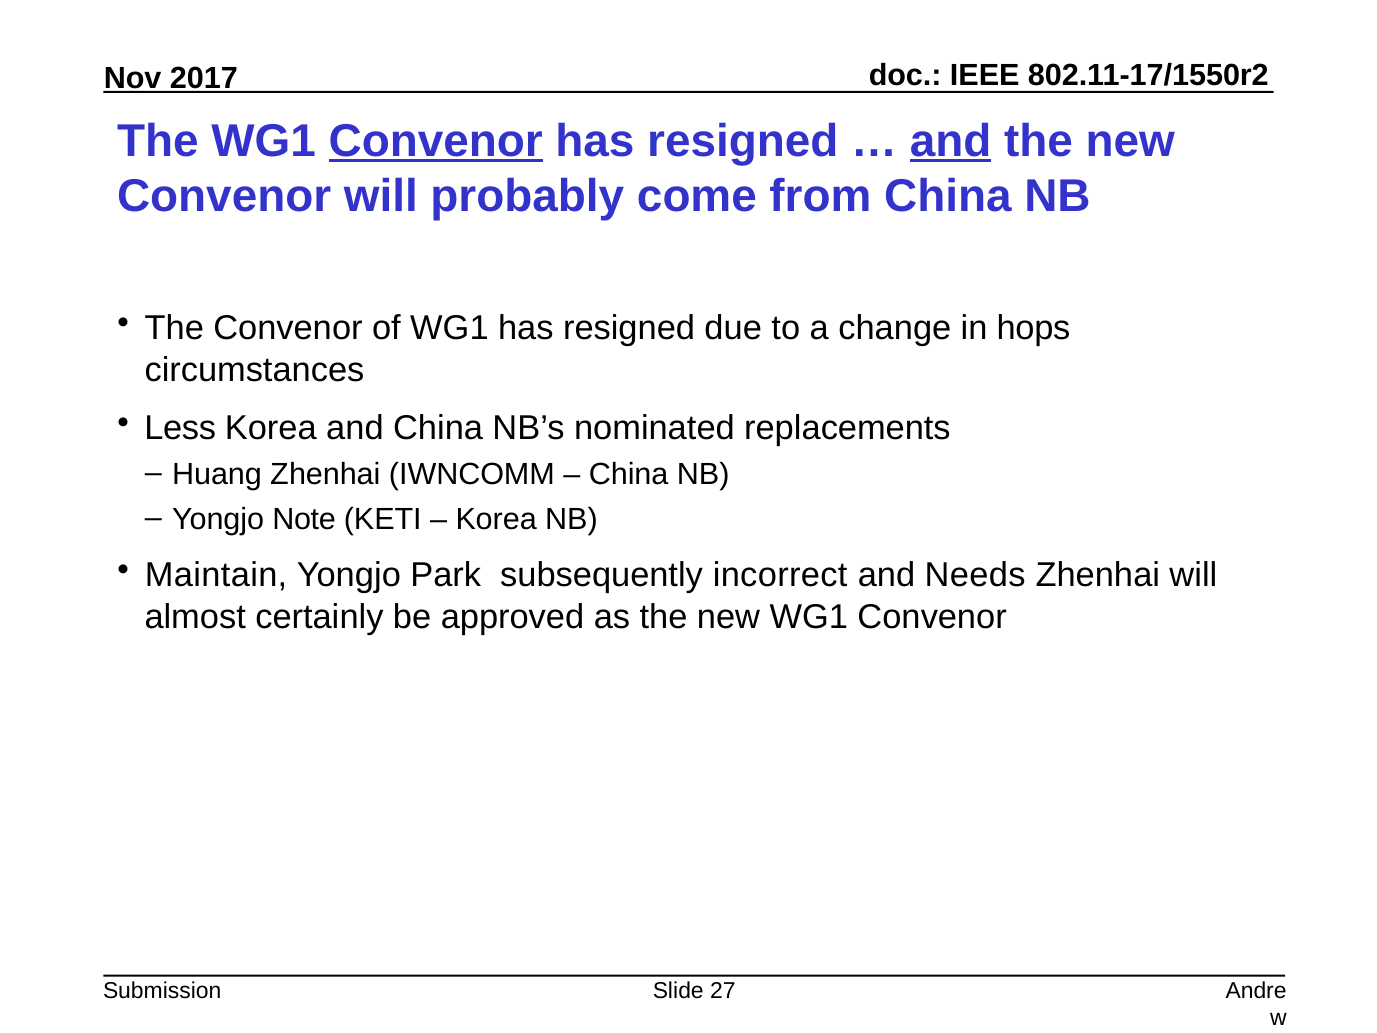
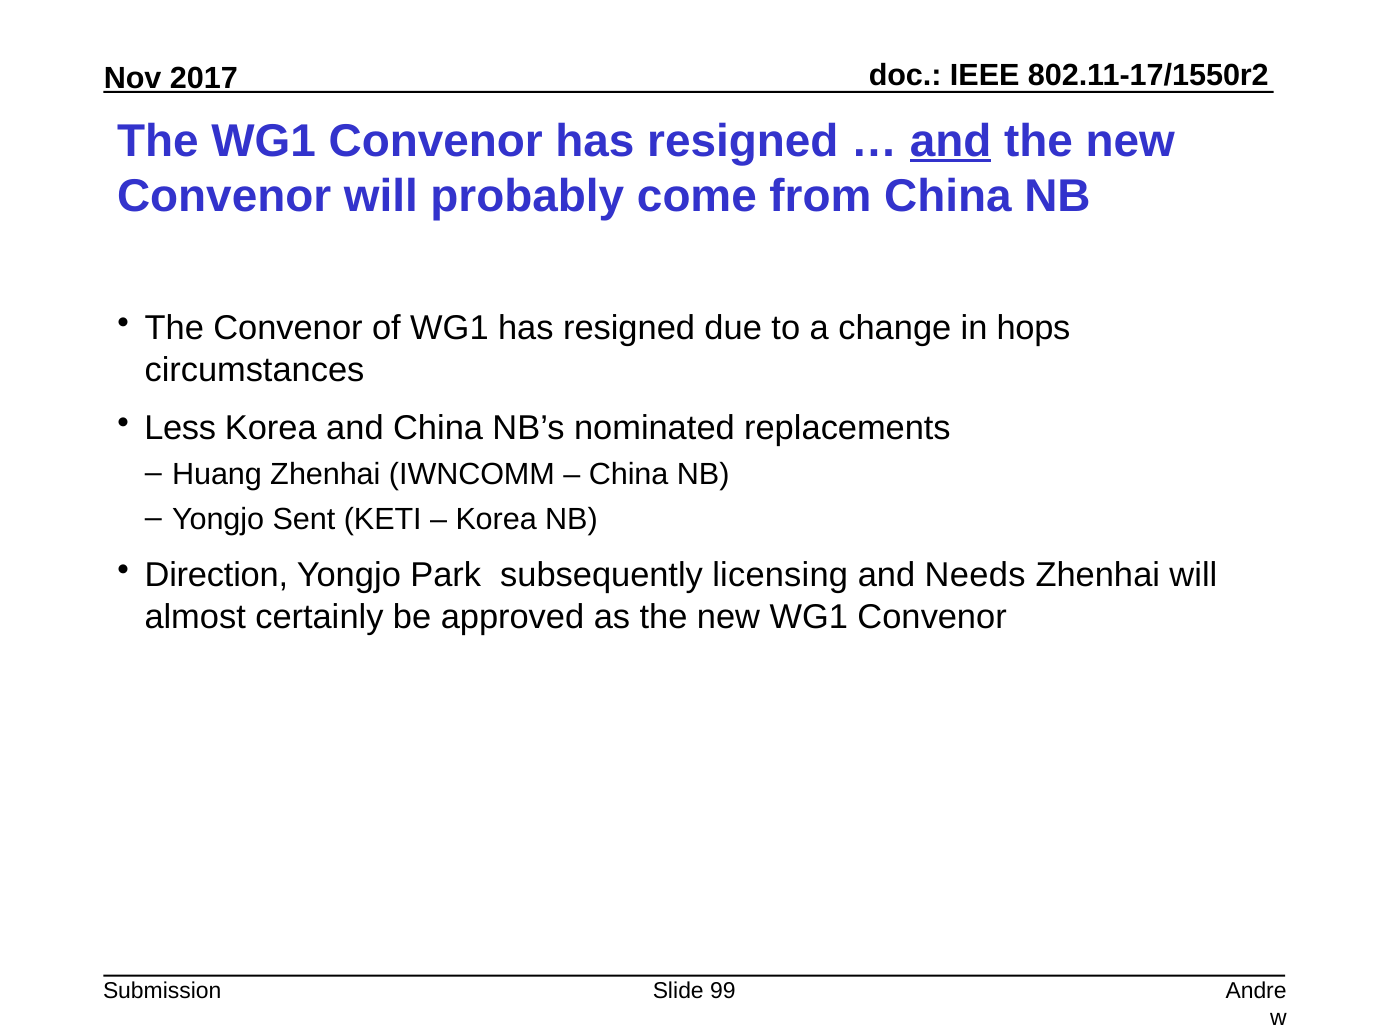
Convenor underline: present -> none (436, 141)
Note: Note -> Sent (304, 519)
Maintain: Maintain -> Direction (216, 575)
incorrect: incorrect -> licensing (780, 575)
27: 27 -> 99 (723, 990)
